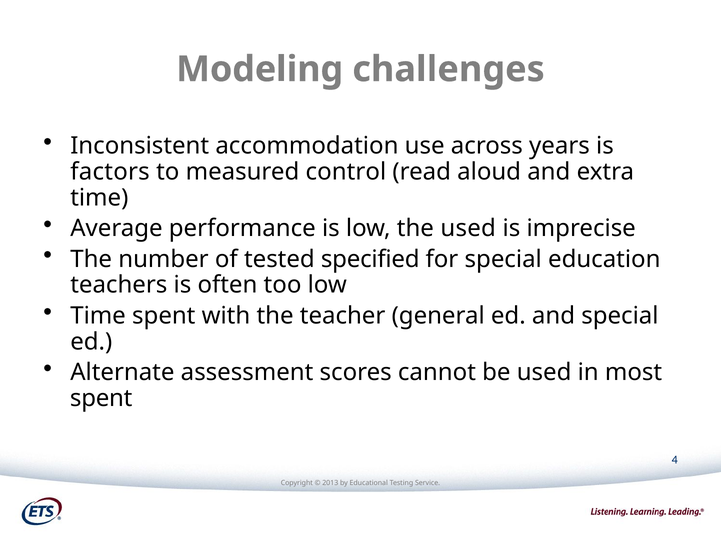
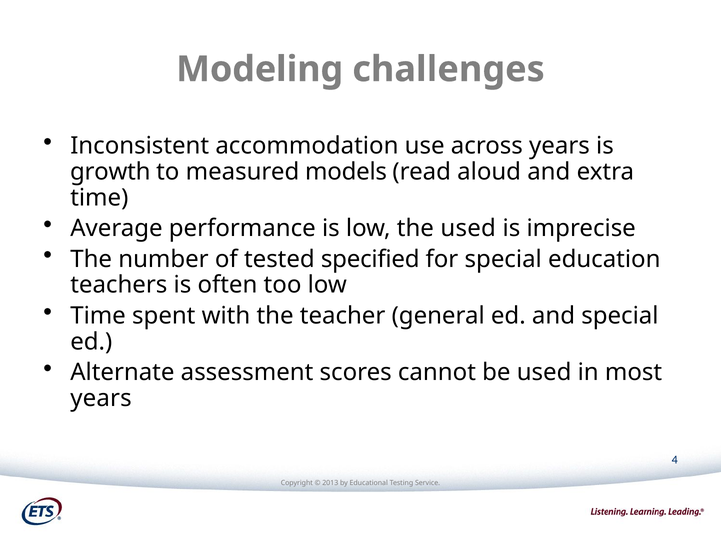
factors: factors -> growth (110, 172)
control: control -> models (346, 172)
spent: spent -> years (101, 398)
